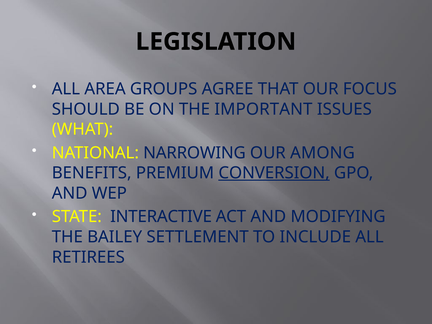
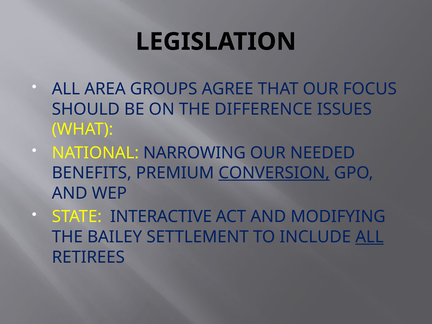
IMPORTANT: IMPORTANT -> DIFFERENCE (263, 109)
AMONG: AMONG -> NEEDED (323, 153)
ALL underline: none -> present (370, 237)
